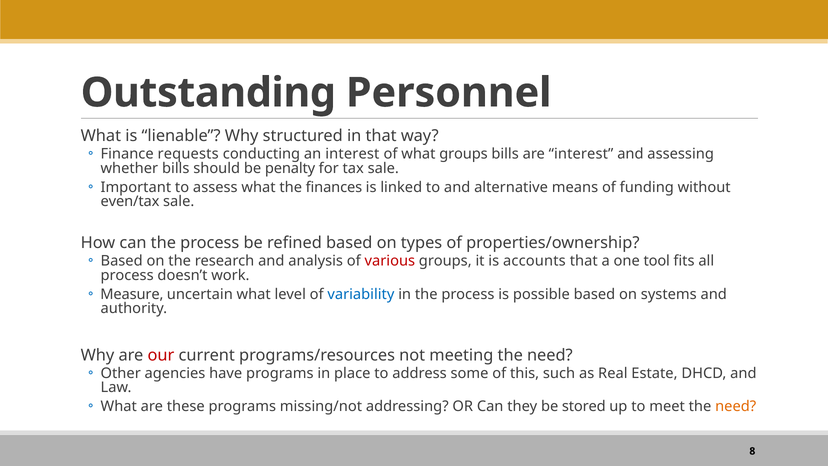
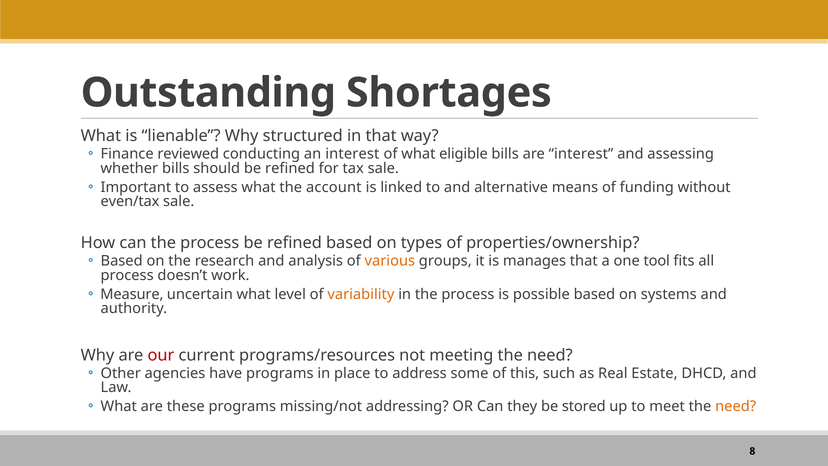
Personnel: Personnel -> Shortages (449, 93)
requests: requests -> reviewed (188, 154)
what groups: groups -> eligible (463, 154)
should be penalty: penalty -> refined (290, 168)
finances: finances -> account (334, 187)
various colour: red -> orange (390, 261)
accounts: accounts -> manages (535, 261)
variability colour: blue -> orange (361, 294)
